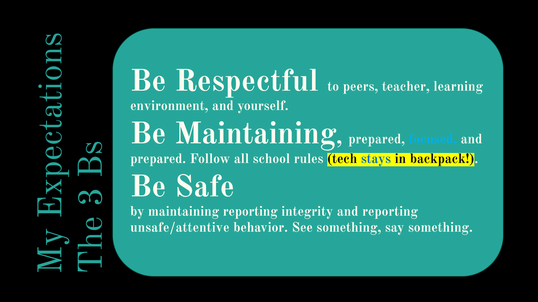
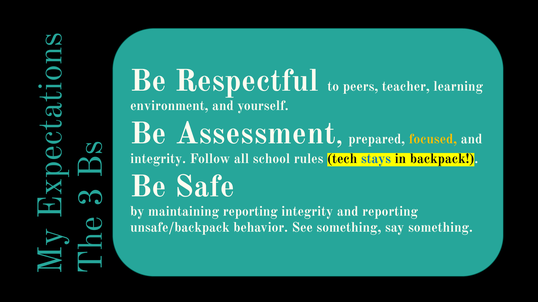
Be Maintaining: Maintaining -> Assessment (256, 134)
focused colour: light blue -> yellow (433, 139)
prepared: prepared -> integrity (158, 159)
unsafe/attentive: unsafe/attentive -> unsafe/backpack (180, 228)
